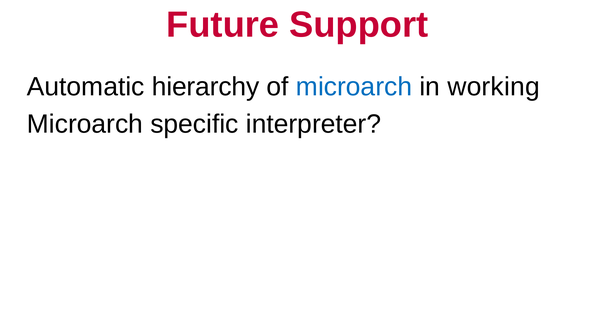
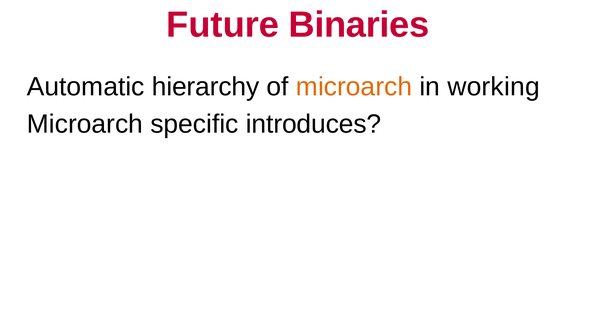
Support: Support -> Binaries (359, 25)
microarch colour: blue -> orange (354, 87)
interpreter: interpreter -> introduces (314, 124)
